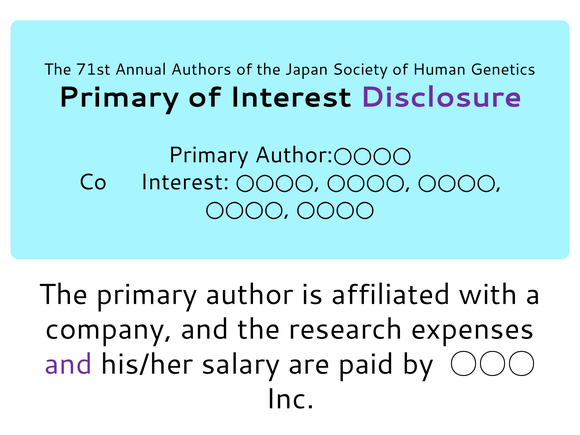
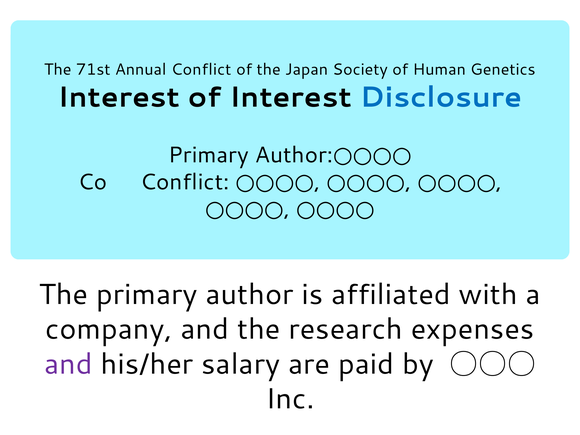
Annual Authors: Authors -> Conflict (201, 69)
Primary: Primary -> Interest (119, 97)
Disclosure colour: purple -> blue (441, 97)
Co Interest: Interest -> Conflict (185, 182)
